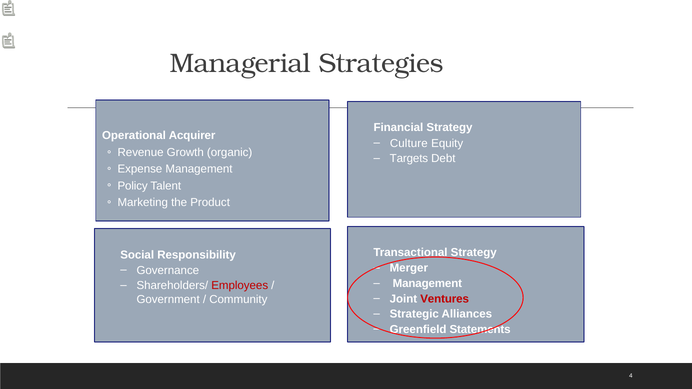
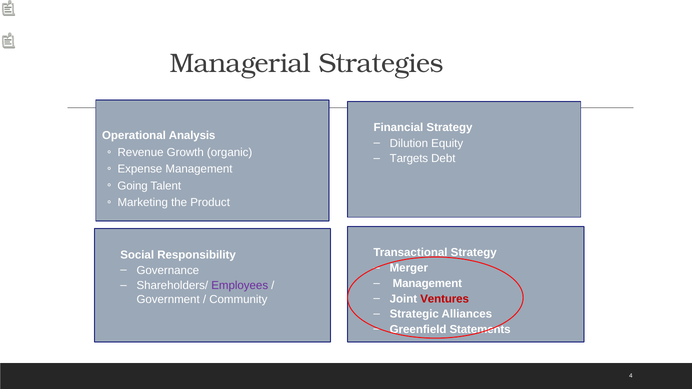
Acquirer: Acquirer -> Analysis (192, 136)
Culture: Culture -> Dilution (409, 143)
Policy: Policy -> Going (133, 186)
Employees colour: red -> purple (240, 286)
